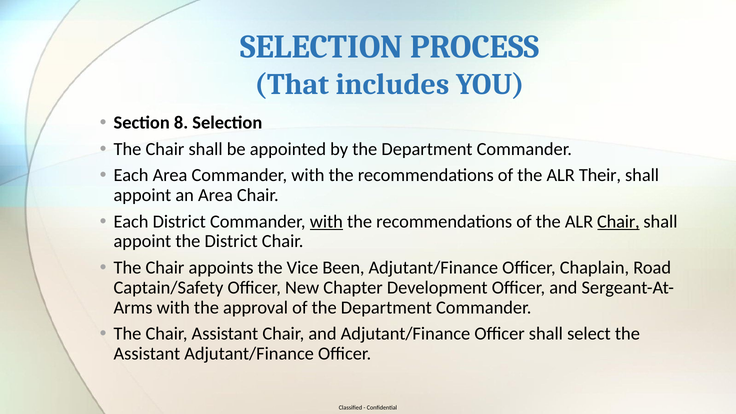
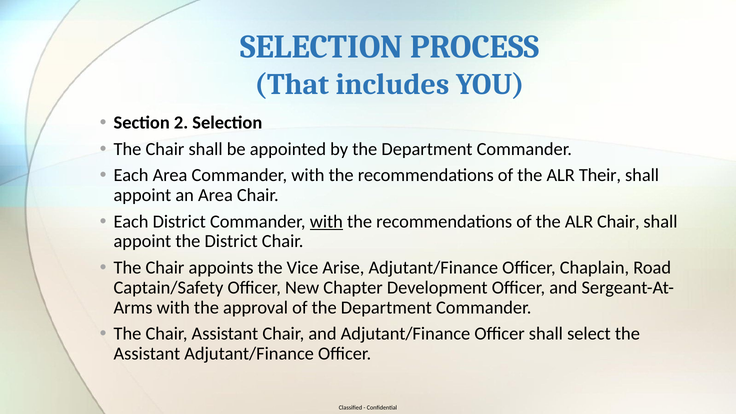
8: 8 -> 2 (181, 123)
Chair underline: present -> none (618, 222)
Been: Been -> Arise (343, 268)
